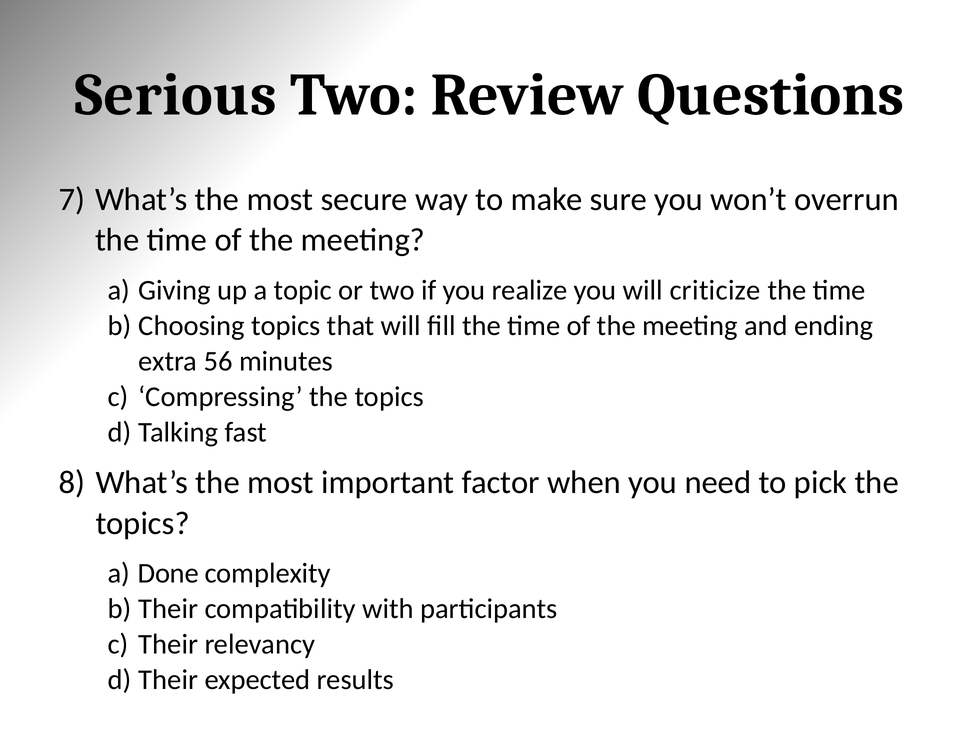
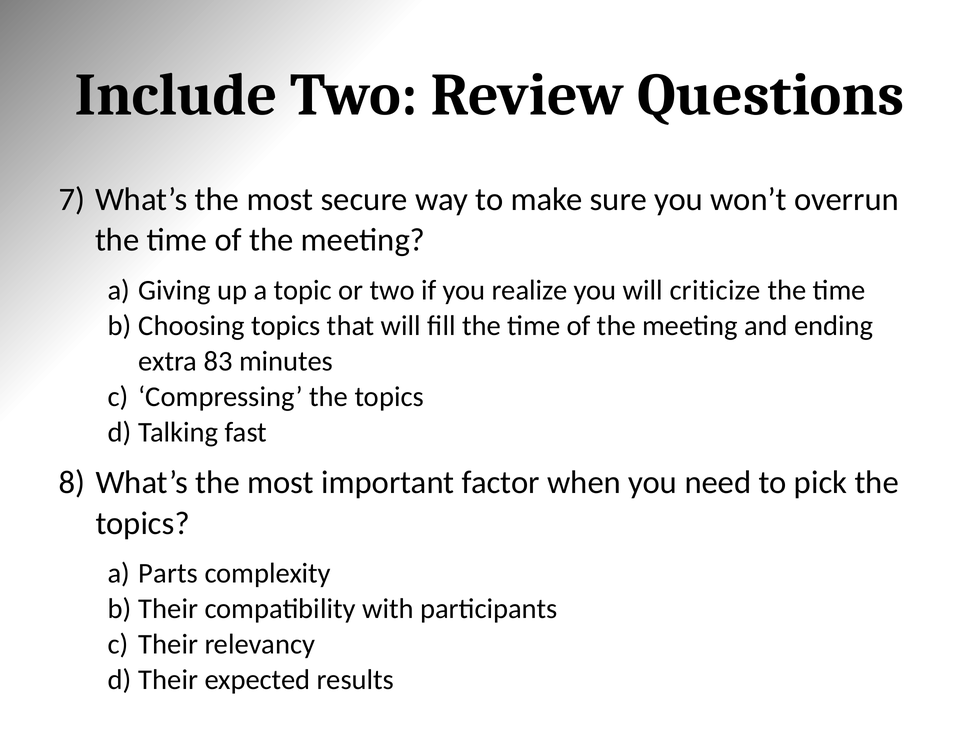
Serious: Serious -> Include (176, 95)
56: 56 -> 83 (218, 361)
Done: Done -> Parts (168, 573)
